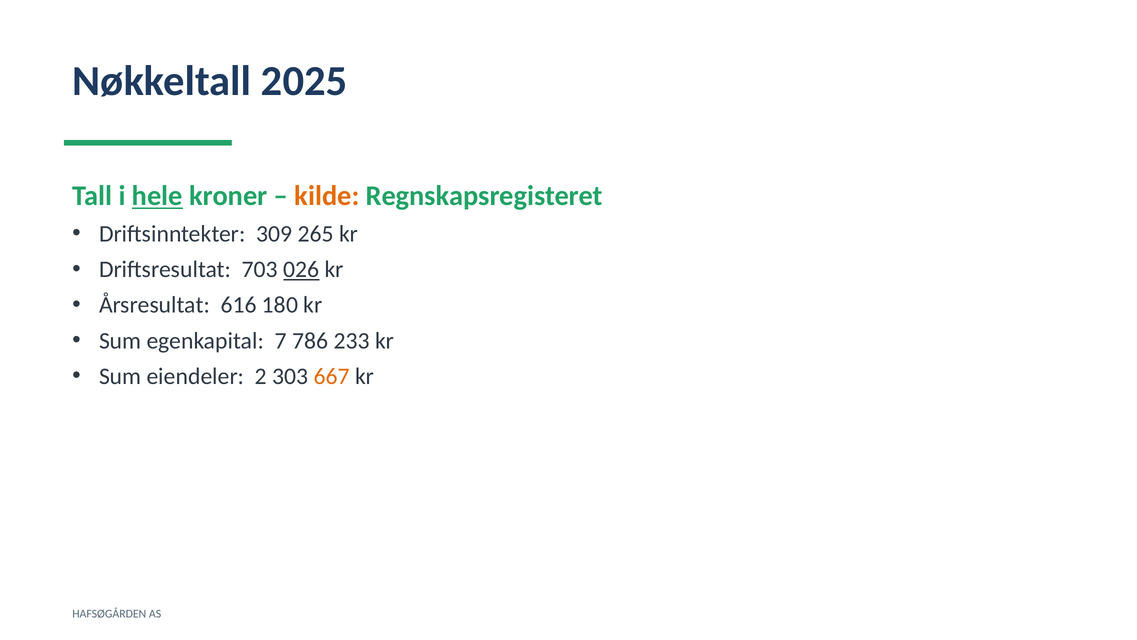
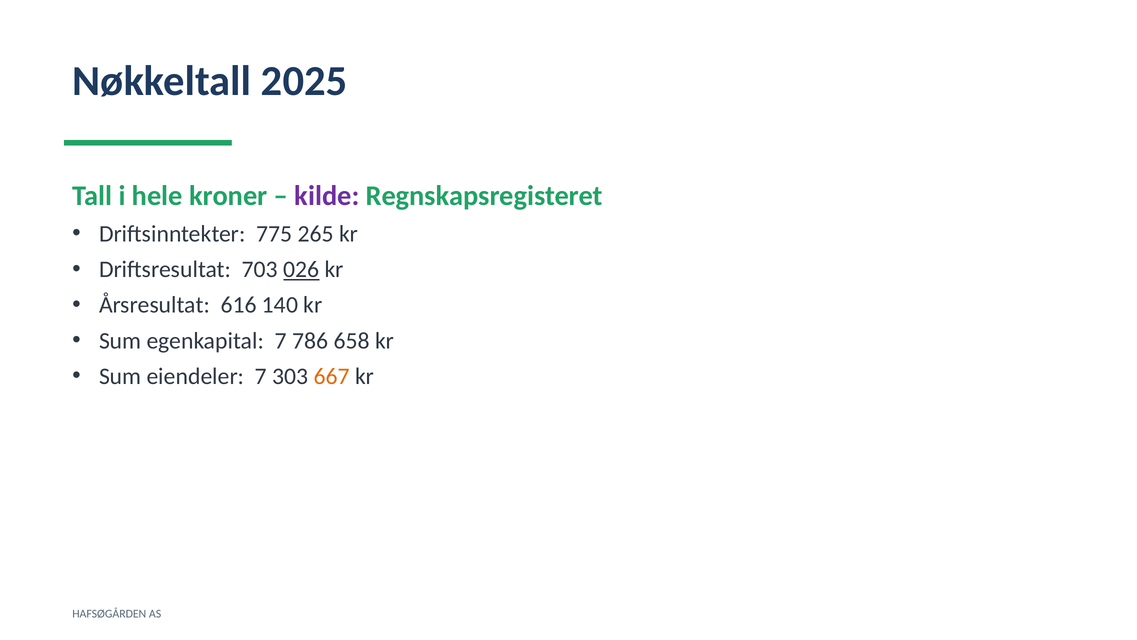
hele underline: present -> none (157, 196)
kilde colour: orange -> purple (327, 196)
309: 309 -> 775 (274, 234)
180: 180 -> 140 (280, 305)
233: 233 -> 658 (352, 340)
eiendeler 2: 2 -> 7 (261, 376)
